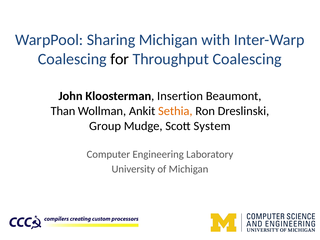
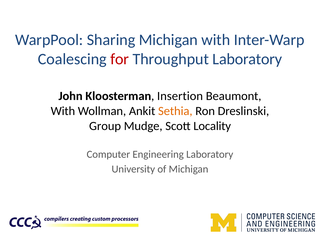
for colour: black -> red (120, 59)
Throughput Coalescing: Coalescing -> Laboratory (247, 59)
Than: Than -> With (63, 111)
System: System -> Locality (212, 126)
